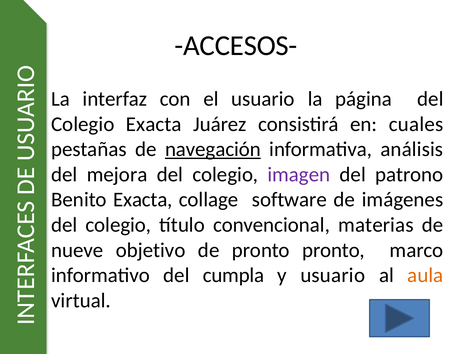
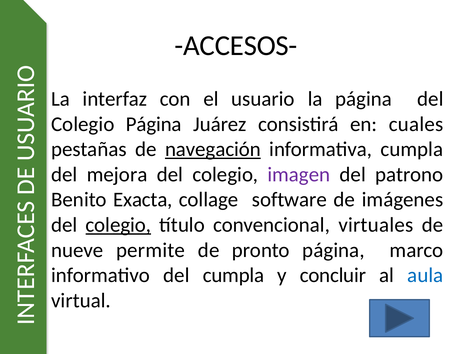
Colegio Exacta: Exacta -> Página (154, 124)
informativa análisis: análisis -> cumpla (412, 149)
colegio underline: none -> present (118, 225)
materias: materias -> virtuales (376, 225)
objetivo: objetivo -> permite (151, 250)
pronto pronto: pronto -> página (333, 250)
y usuario: usuario -> concluir (333, 275)
aula colour: orange -> blue (425, 275)
